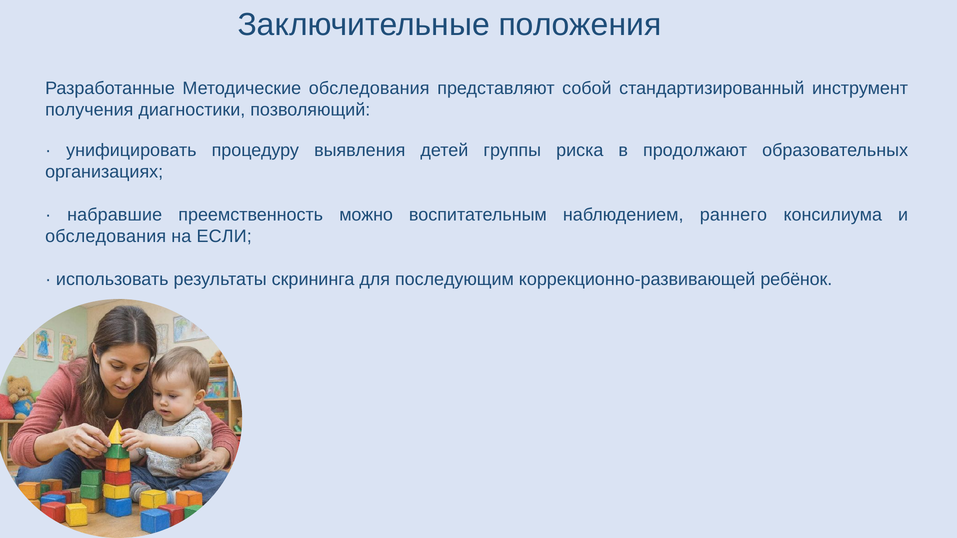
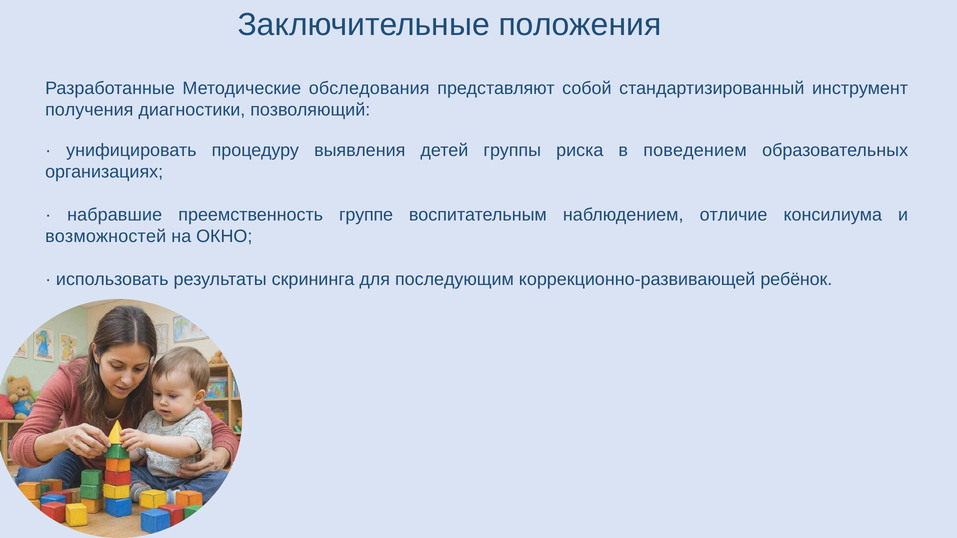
продолжают: продолжают -> поведением (695, 150)
можно: можно -> группе (366, 215)
раннего: раннего -> отличие (734, 215)
обследования: обследования -> возможностей (106, 237)
ЕСЛИ: ЕСЛИ -> ОКНО (224, 237)
